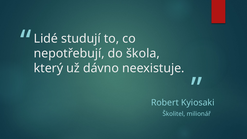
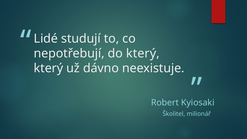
do škola: škola -> který (143, 53)
